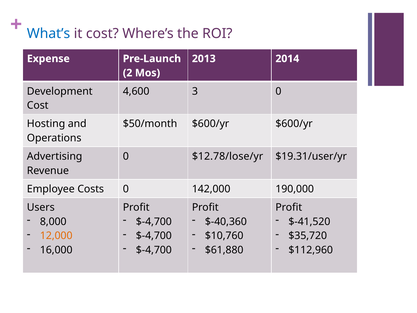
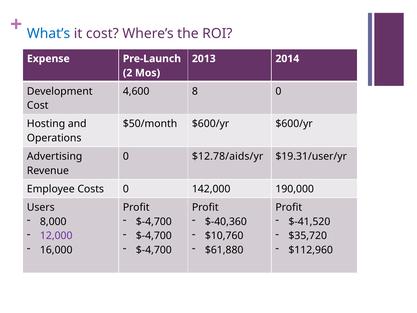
3: 3 -> 8 (195, 91)
$12.78/lose/yr: $12.78/lose/yr -> $12.78/aids/yr (228, 156)
12,000 colour: orange -> purple (56, 236)
